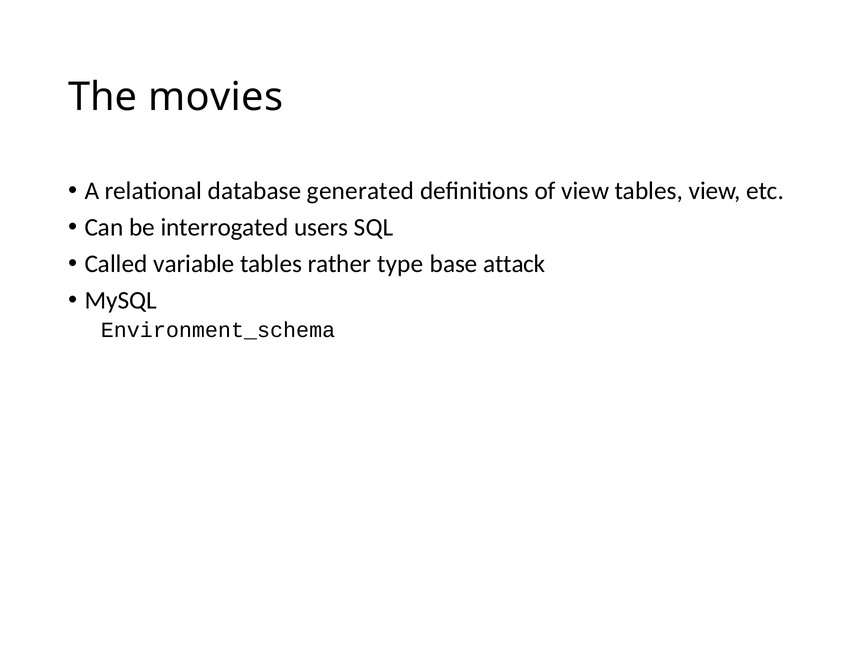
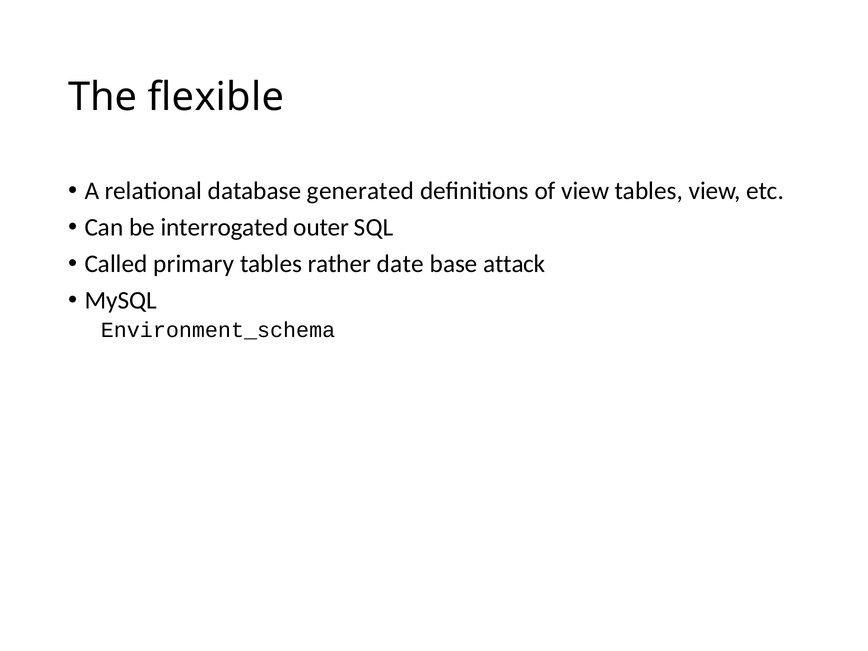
movies: movies -> flexible (216, 97)
users: users -> outer (321, 227)
variable: variable -> primary (194, 264)
type: type -> date (400, 264)
